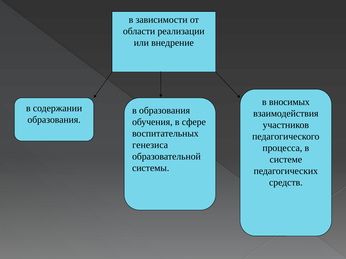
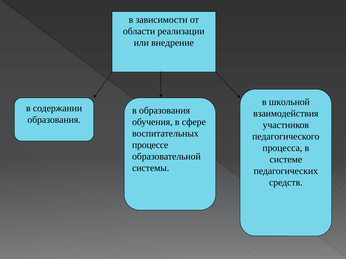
вносимых: вносимых -> школьной (289, 102)
генезиса: генезиса -> процессе (150, 145)
